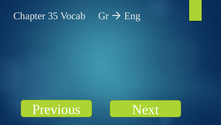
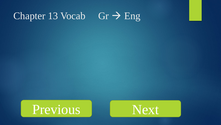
35: 35 -> 13 (53, 16)
